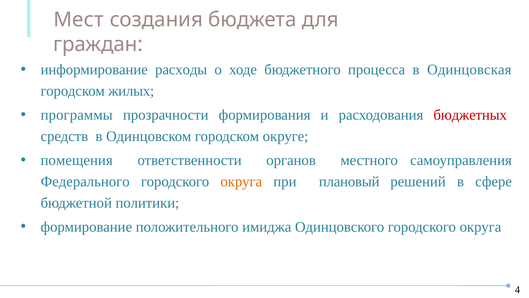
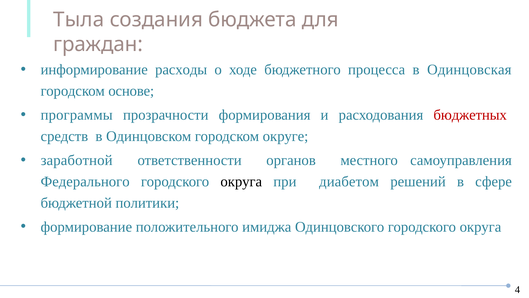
Мест: Мест -> Тыла (79, 20)
жилых: жилых -> основе (131, 91)
помещения: помещения -> заработной (77, 160)
округа colour: orange -> black (241, 181)
плановый: плановый -> диабетом (349, 181)
